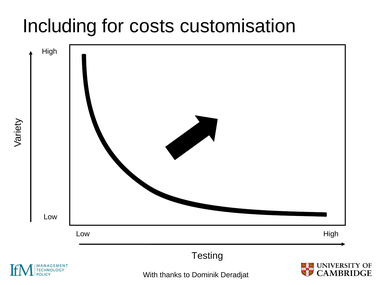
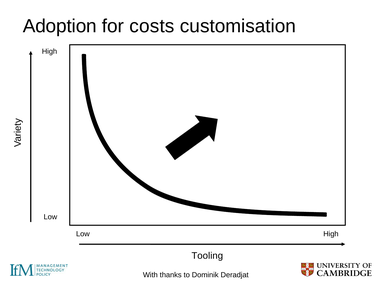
Including: Including -> Adoption (60, 26)
Testing: Testing -> Tooling (207, 256)
